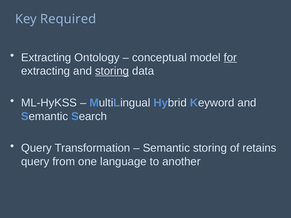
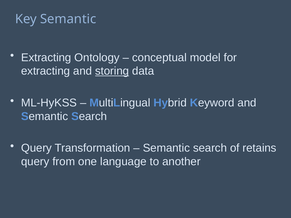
Key Required: Required -> Semantic (68, 19)
for underline: present -> none (230, 58)
storing: storing -> search (210, 148)
